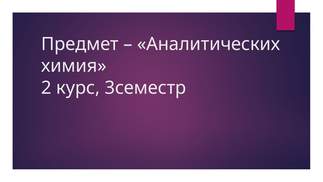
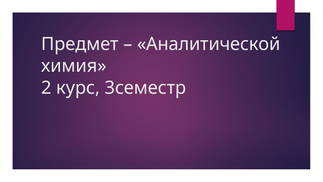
Аналитических: Аналитических -> Аналитической (209, 44)
